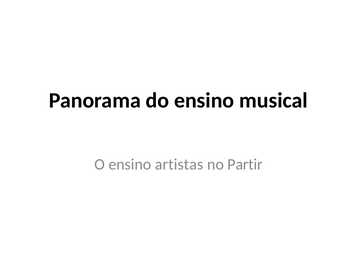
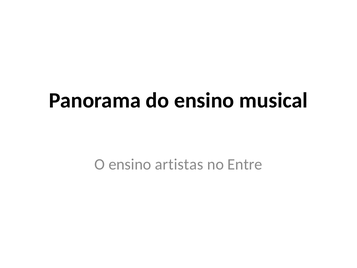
Partir: Partir -> Entre (245, 164)
